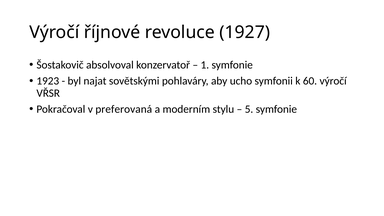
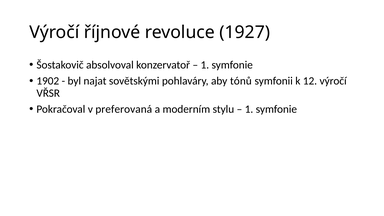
1923: 1923 -> 1902 (48, 81)
ucho: ucho -> tónů (241, 81)
60: 60 -> 12 (310, 81)
5: 5 -> 1 (249, 109)
